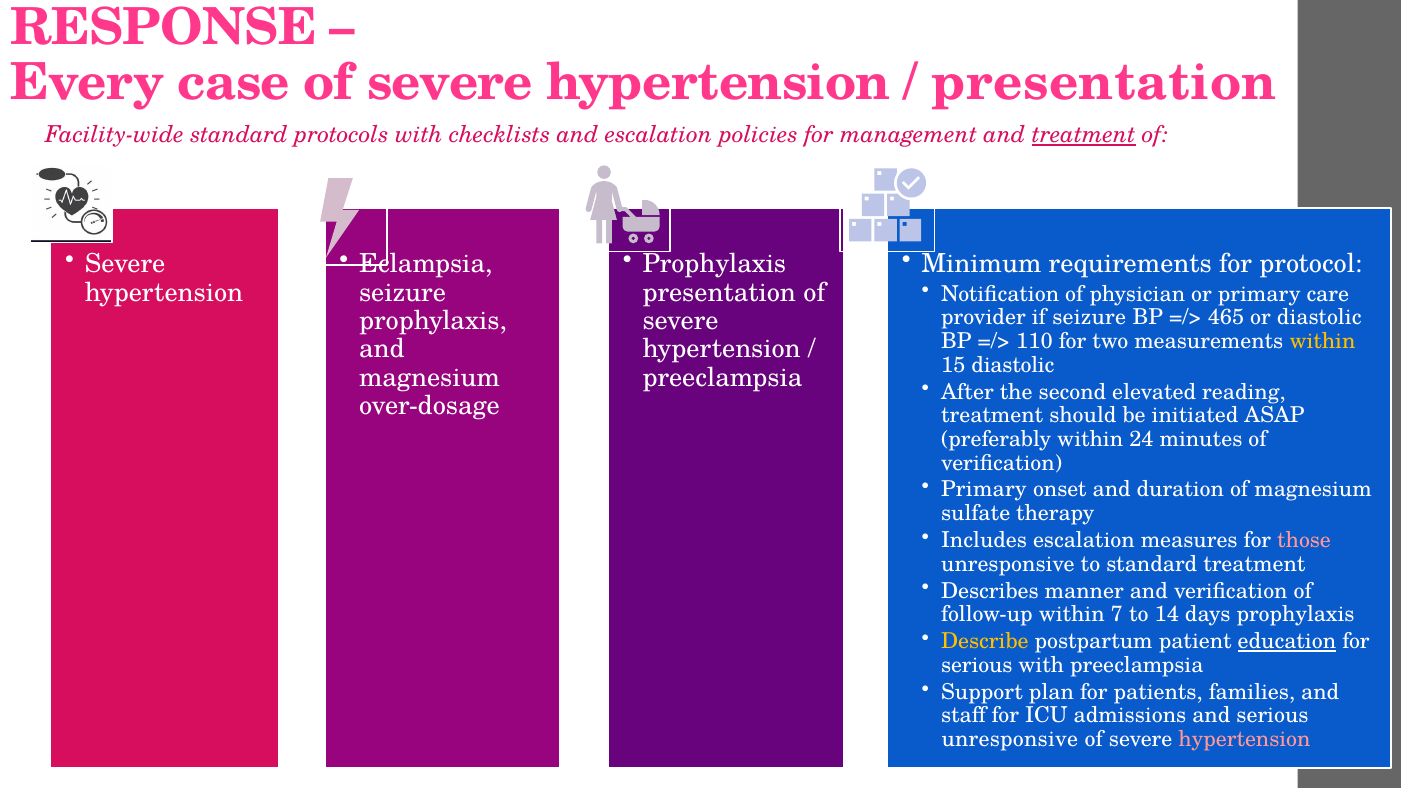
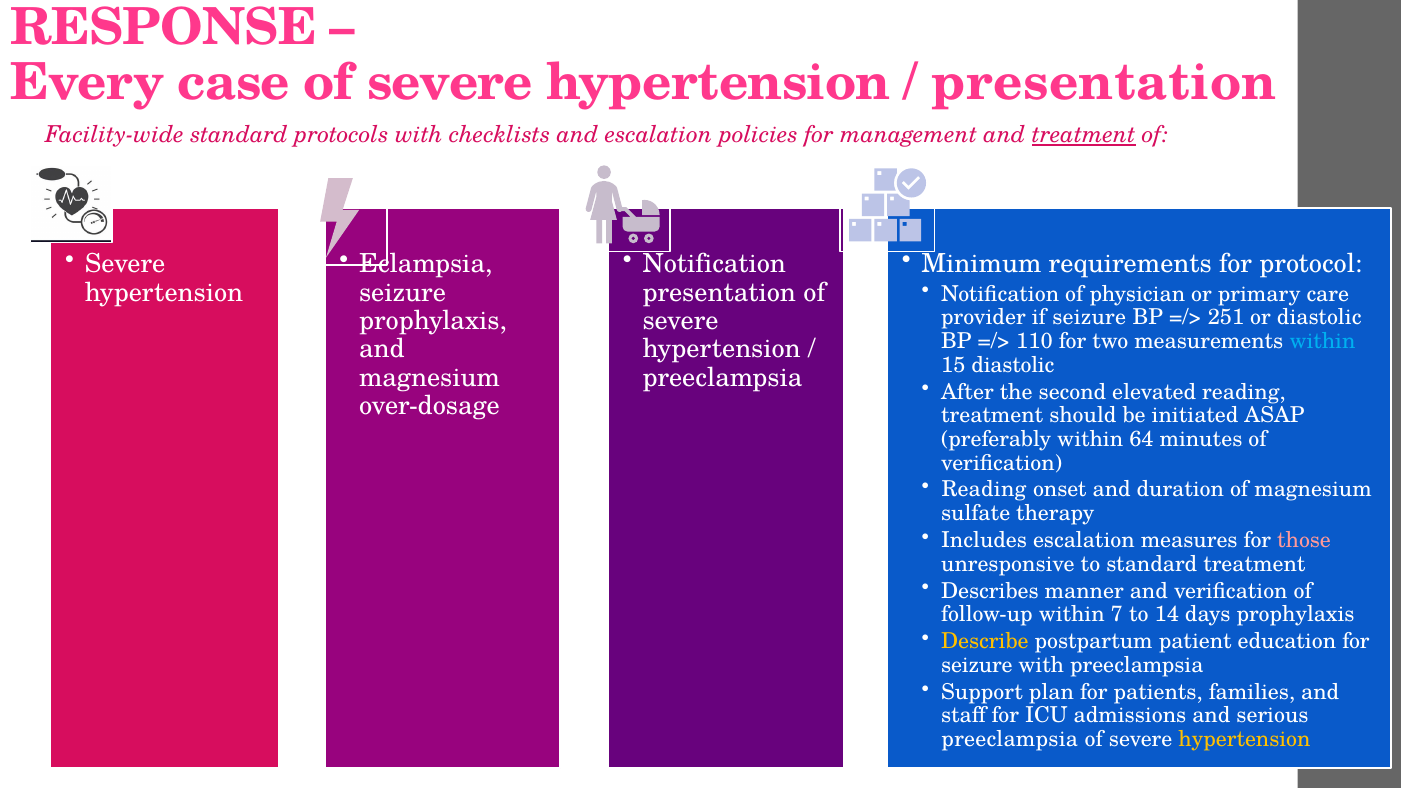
Prophylaxis: Prophylaxis -> Notification (714, 264)
465: 465 -> 251 (1226, 318)
within colour: yellow -> light blue (1322, 341)
24: 24 -> 64 (1141, 439)
Primary: Primary -> Reading (984, 490)
education underline: present -> none (1287, 642)
serious: serious -> seizure (977, 665)
unresponsive: unresponsive -> preeclampsia (1010, 739)
hypertension colour: pink -> yellow (1244, 739)
